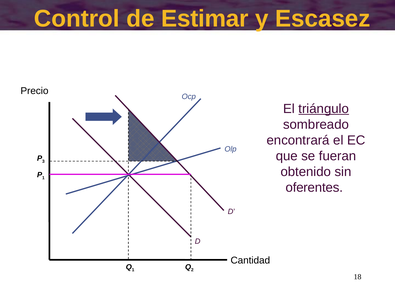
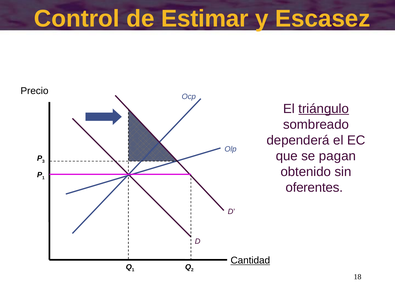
encontrará: encontrará -> dependerá (298, 140)
fueran: fueran -> pagan (337, 156)
Cantidad underline: none -> present (250, 261)
